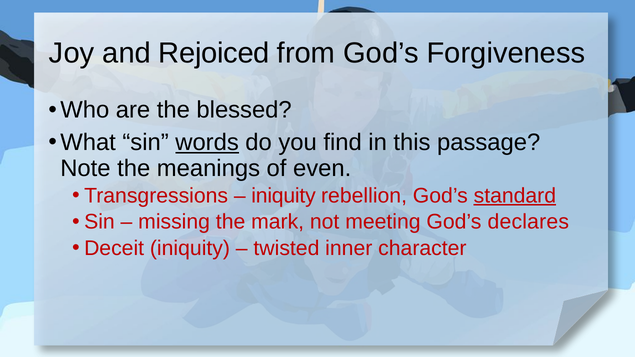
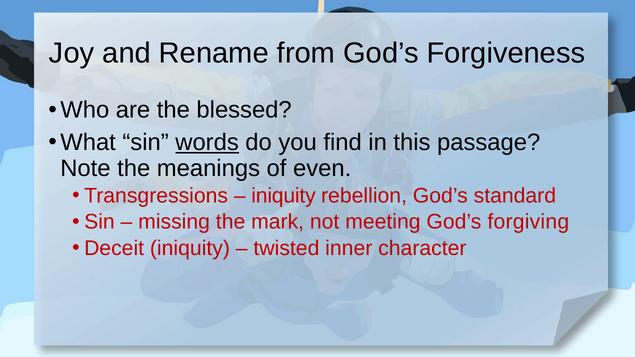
Rejoiced: Rejoiced -> Rename (214, 53)
standard underline: present -> none (515, 196)
declares: declares -> forgiving (528, 222)
